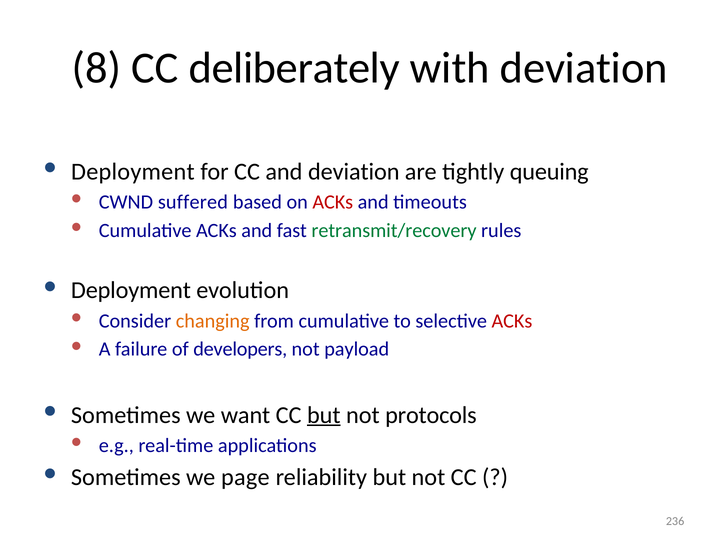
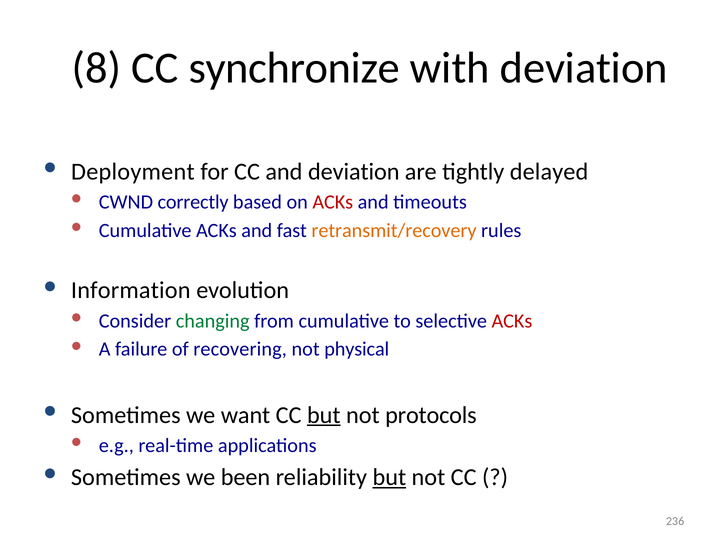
deliberately: deliberately -> synchronize (294, 68)
queuing: queuing -> delayed (549, 172)
suffered: suffered -> correctly (193, 202)
retransmit/recovery colour: green -> orange (394, 230)
Deployment: Deployment -> Information (131, 290)
changing colour: orange -> green (213, 321)
developers: developers -> recovering (240, 349)
payload: payload -> physical (357, 349)
page: page -> been (245, 477)
but underline: none -> present (389, 477)
